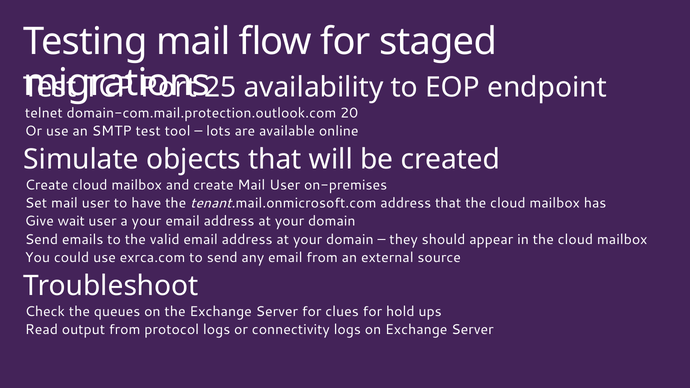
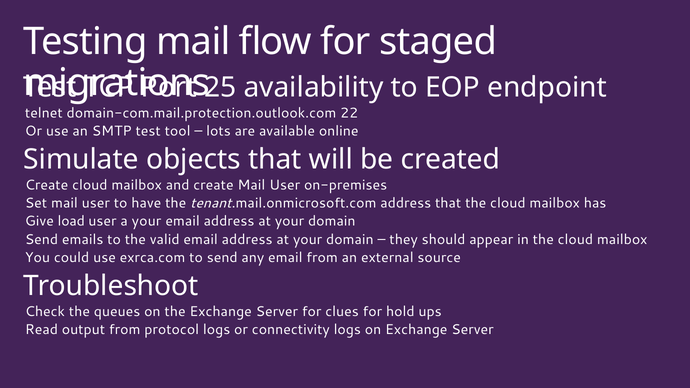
20: 20 -> 22 (349, 113)
wait: wait -> load (71, 221)
